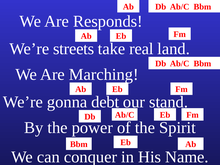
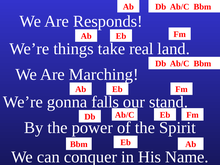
streets: streets -> things (74, 49)
debt: debt -> falls (105, 102)
